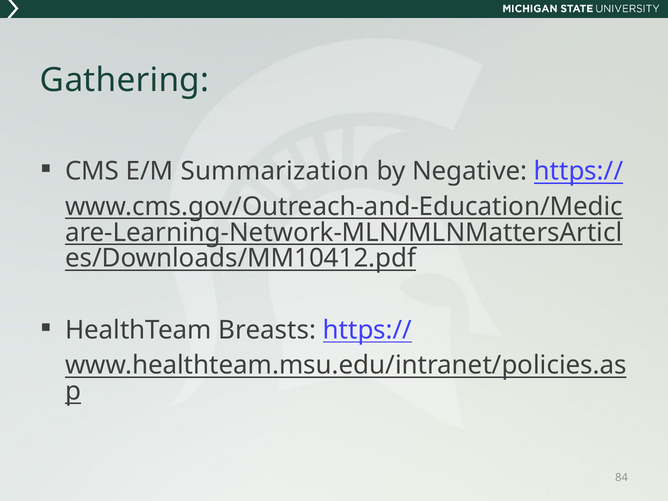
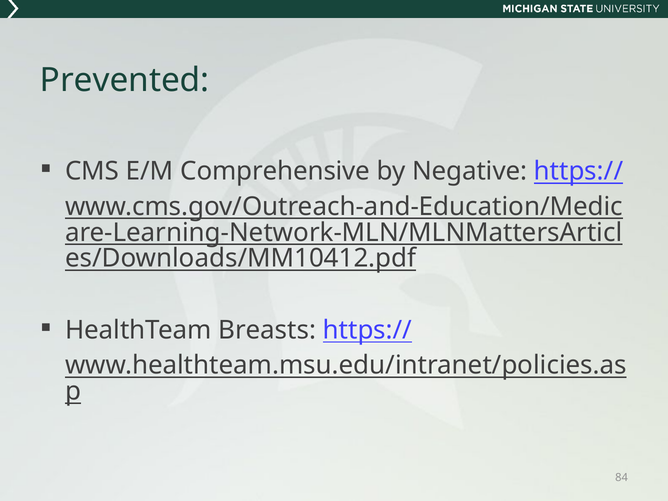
Gathering: Gathering -> Prevented (125, 80)
Summarization: Summarization -> Comprehensive (275, 171)
